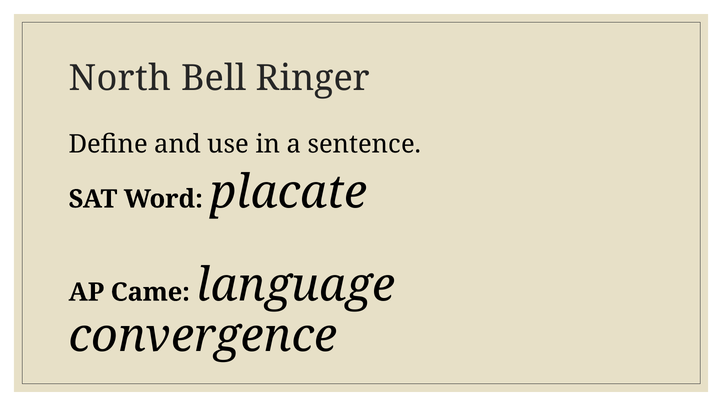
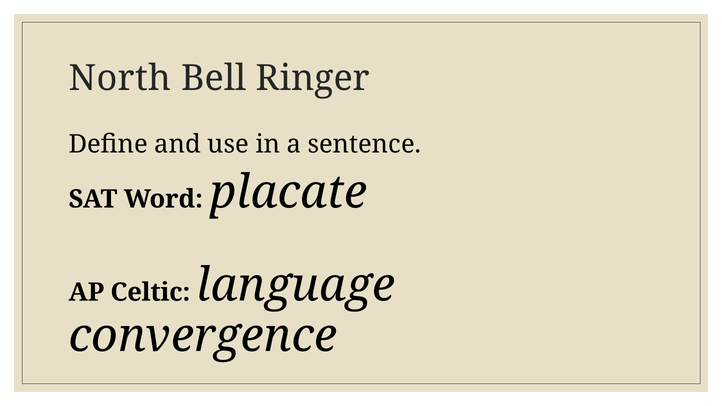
Came: Came -> Celtic (150, 292)
